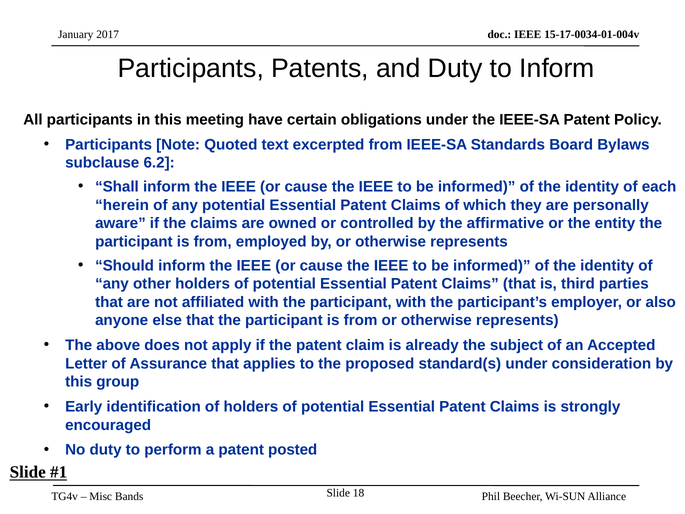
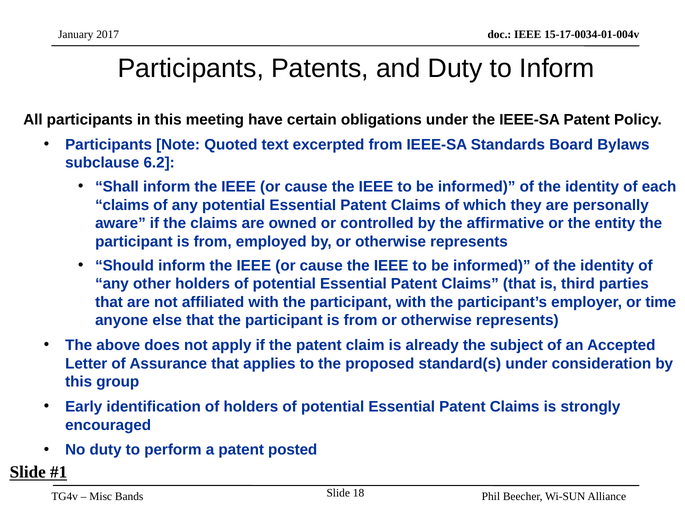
herein: herein -> claims (122, 205)
also: also -> time (661, 302)
